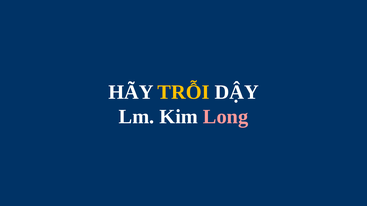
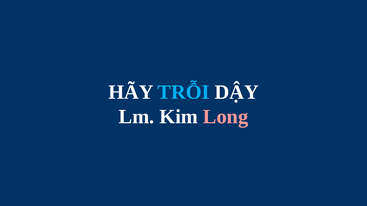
TRỖI colour: yellow -> light blue (183, 92)
